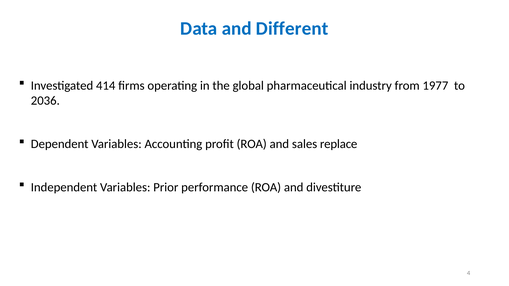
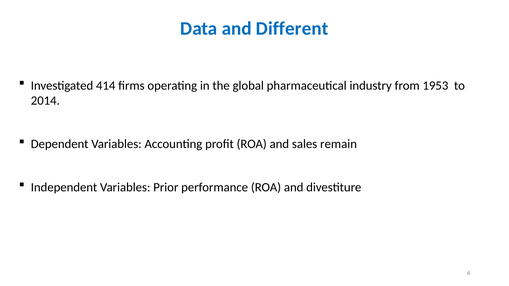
1977: 1977 -> 1953 (435, 86)
2036: 2036 -> 2014 (45, 101)
replace: replace -> remain (339, 144)
